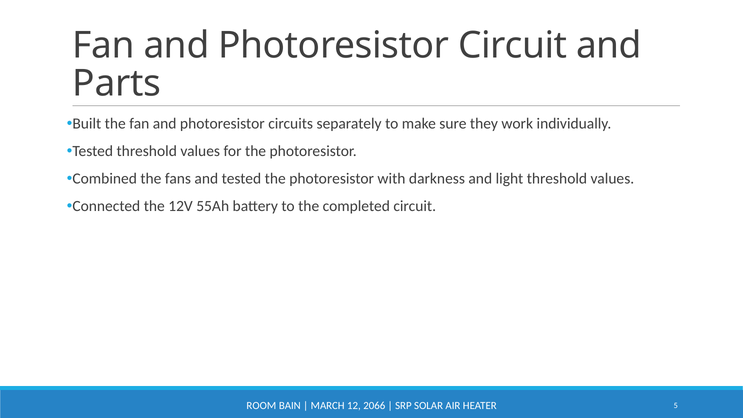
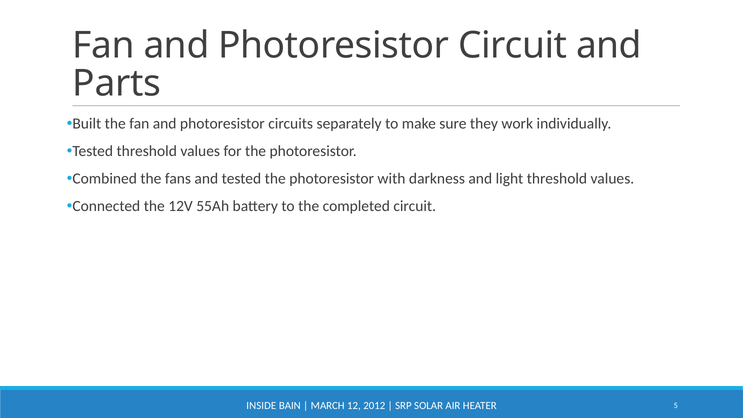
ROOM: ROOM -> INSIDE (261, 406)
2066: 2066 -> 2012 (374, 406)
